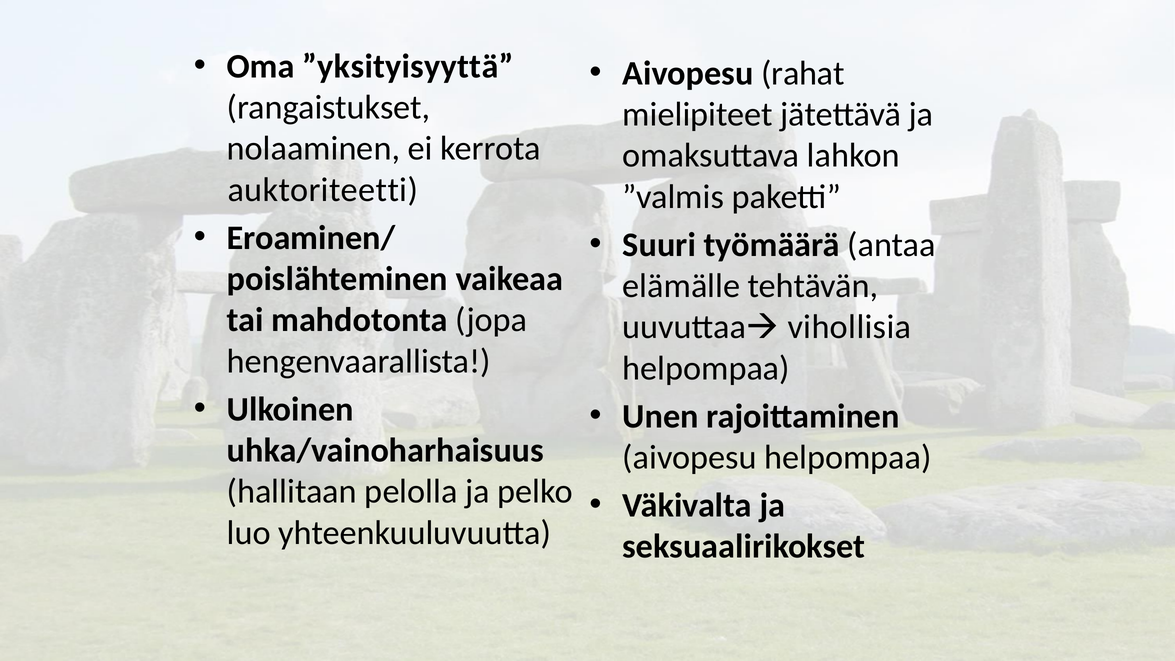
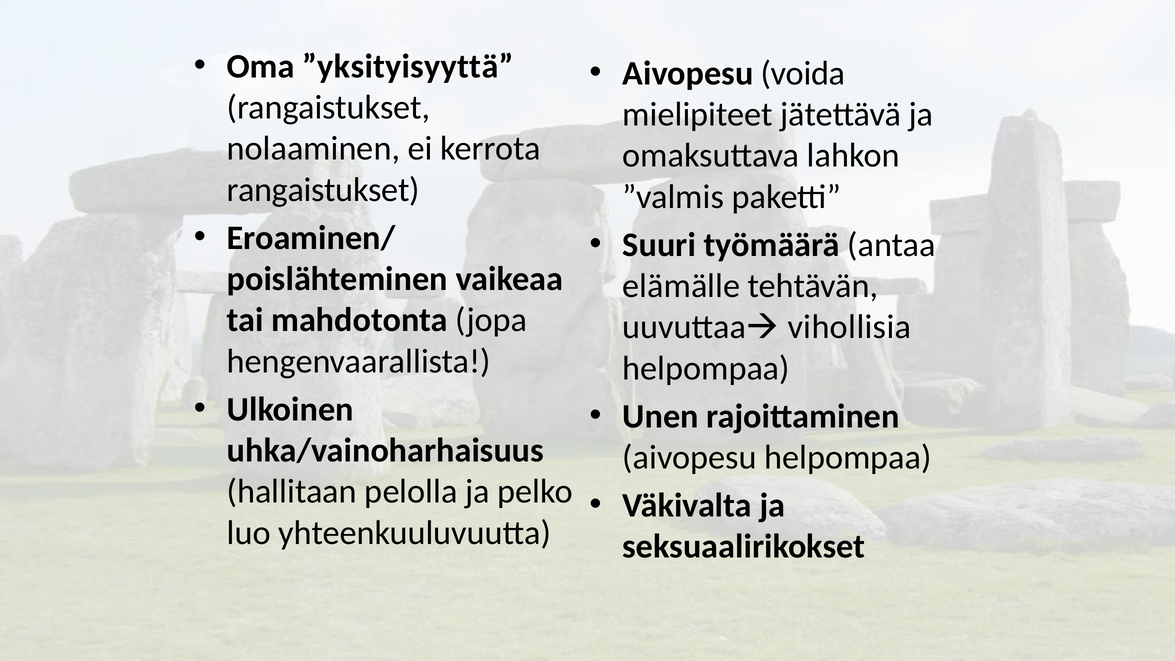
rahat: rahat -> voida (803, 73)
auktoriteetti: auktoriteetti -> rangaistukset (323, 190)
